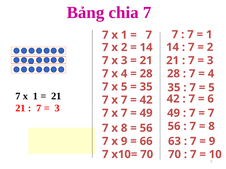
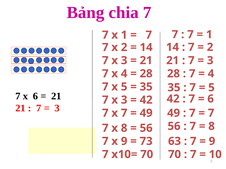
1: 1 -> 6 (35, 96)
7: 7 -> 3 (124, 100)
66: 66 -> 73 (146, 142)
